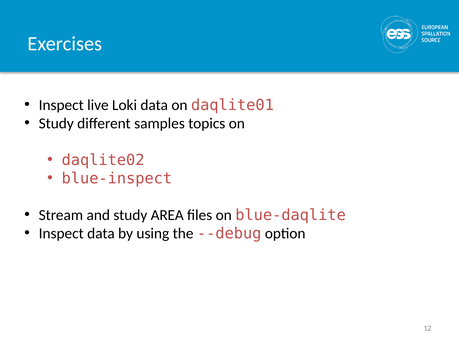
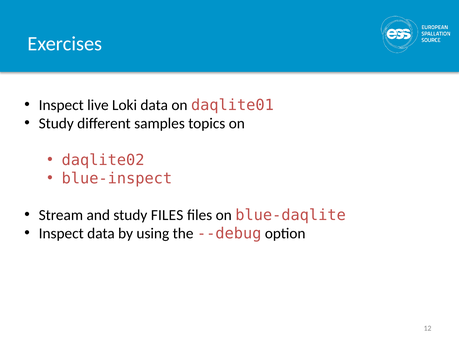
study AREA: AREA -> FILES (167, 215)
